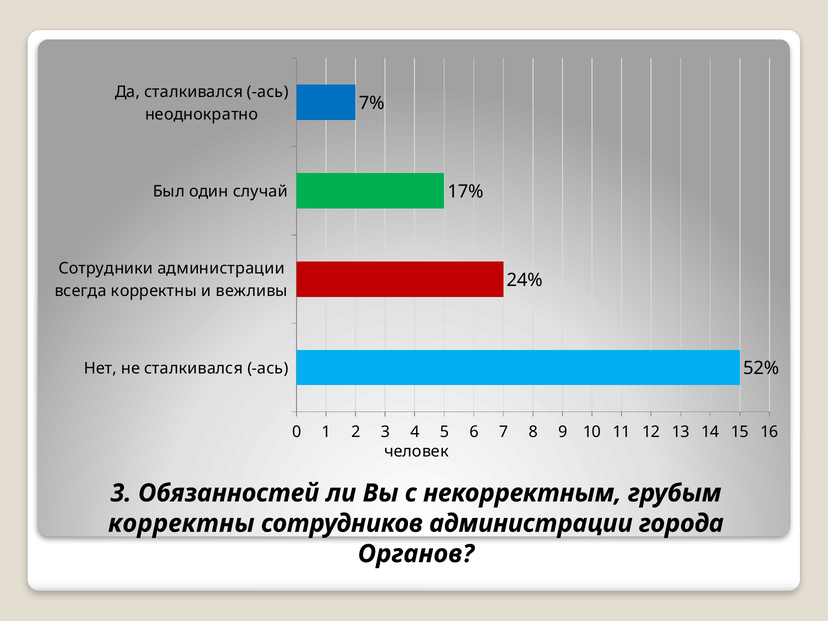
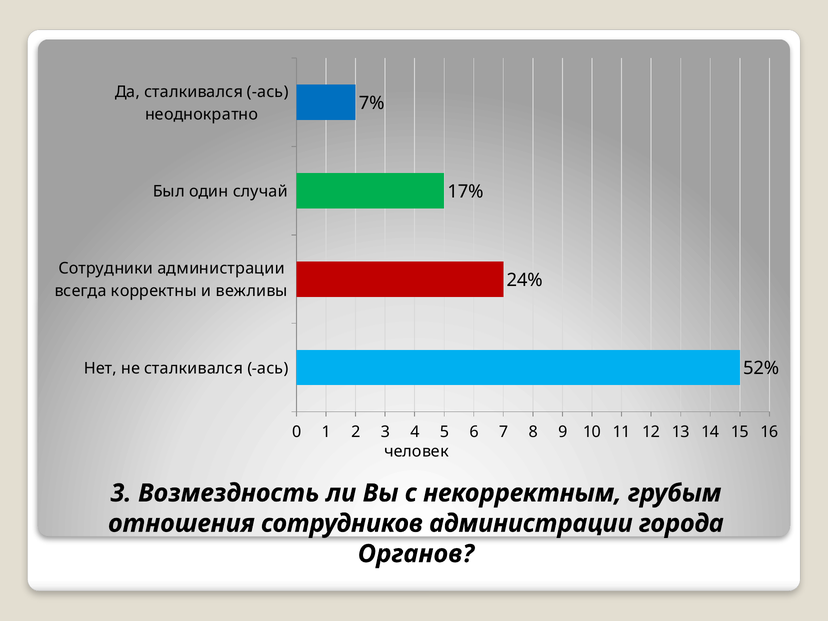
Обязанностей: Обязанностей -> Возмездность (229, 493)
корректны: корректны -> отношения (181, 523)
